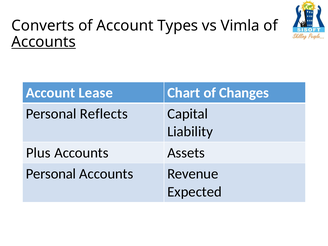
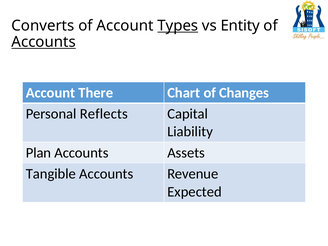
Types underline: none -> present (178, 26)
Vimla: Vimla -> Entity (240, 26)
Lease: Lease -> There (96, 93)
Plus: Plus -> Plan (38, 153)
Personal: Personal -> Tangible (51, 174)
